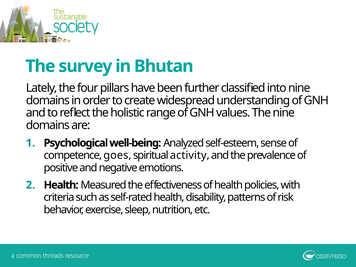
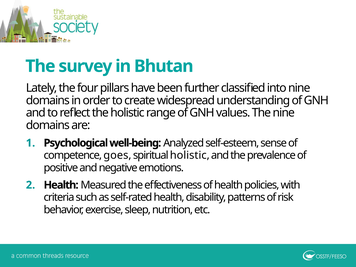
spiritual activity: activity -> holistic (190, 155)
